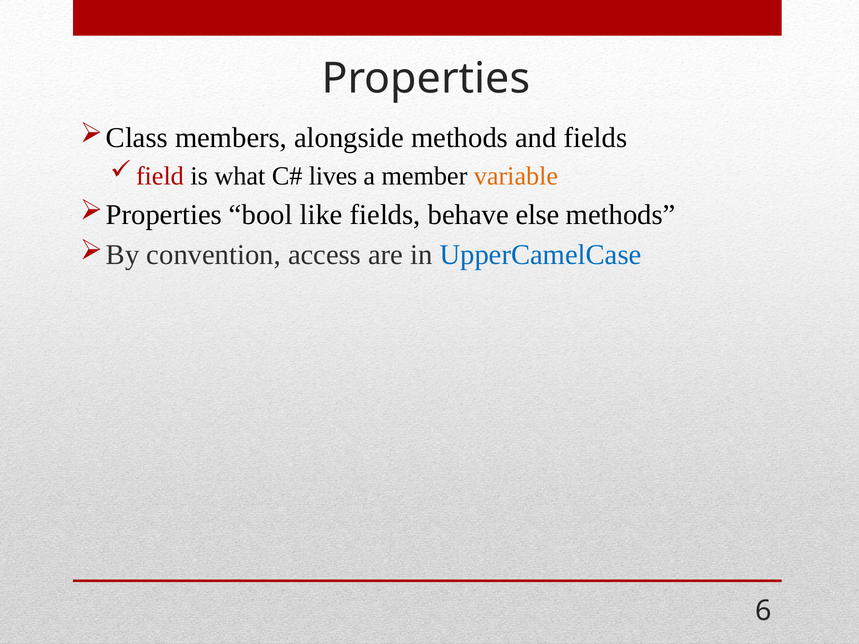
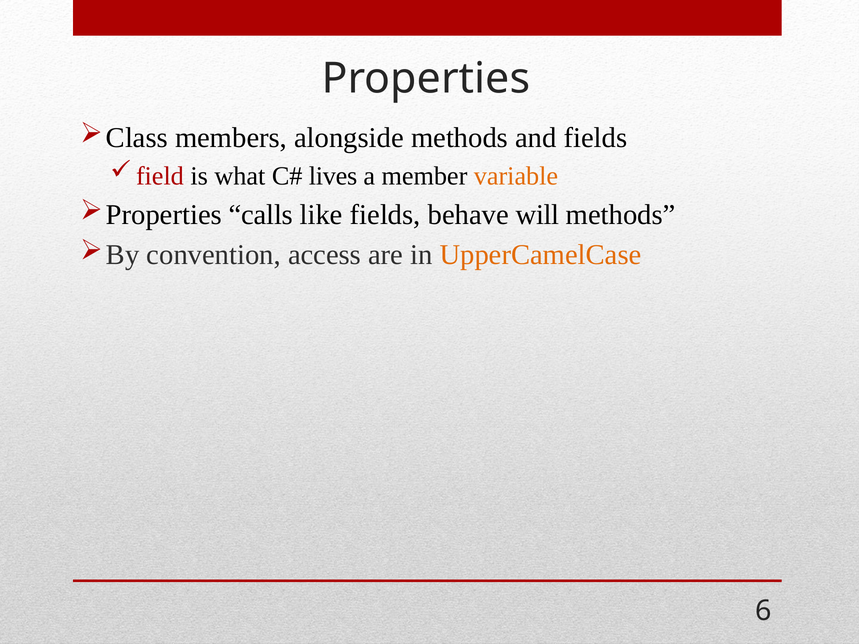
bool: bool -> calls (261, 215)
else: else -> will (537, 215)
UpperCamelCase colour: blue -> orange (541, 255)
